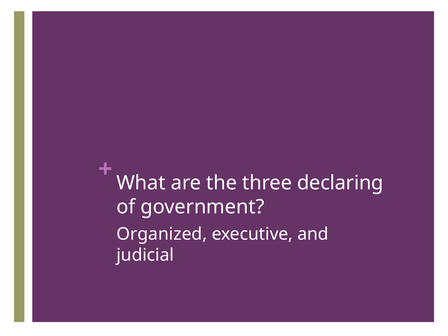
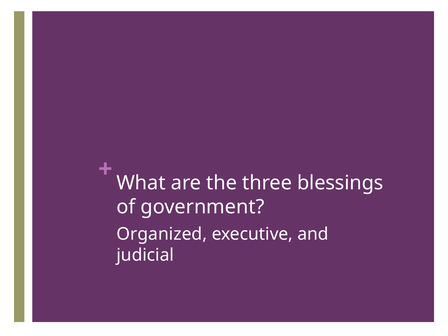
declaring: declaring -> blessings (340, 183)
